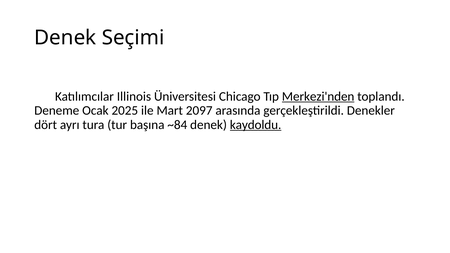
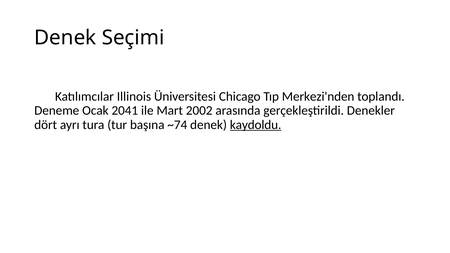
Merkezi'nden underline: present -> none (318, 96)
2025: 2025 -> 2041 (125, 111)
2097: 2097 -> 2002 (199, 111)
~84: ~84 -> ~74 (177, 125)
